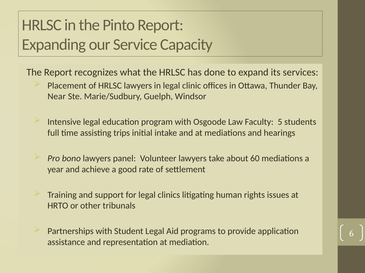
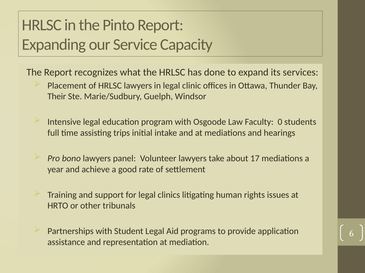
Near: Near -> Their (57, 97)
5: 5 -> 0 (280, 122)
60: 60 -> 17 (255, 159)
